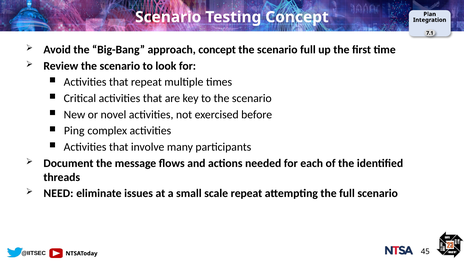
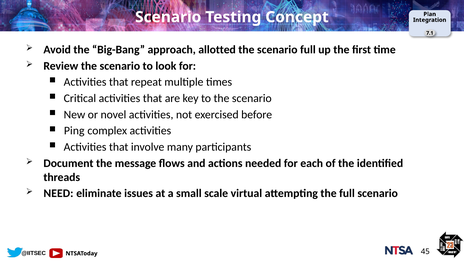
approach concept: concept -> allotted (217, 50)
scale repeat: repeat -> virtual (246, 193)
